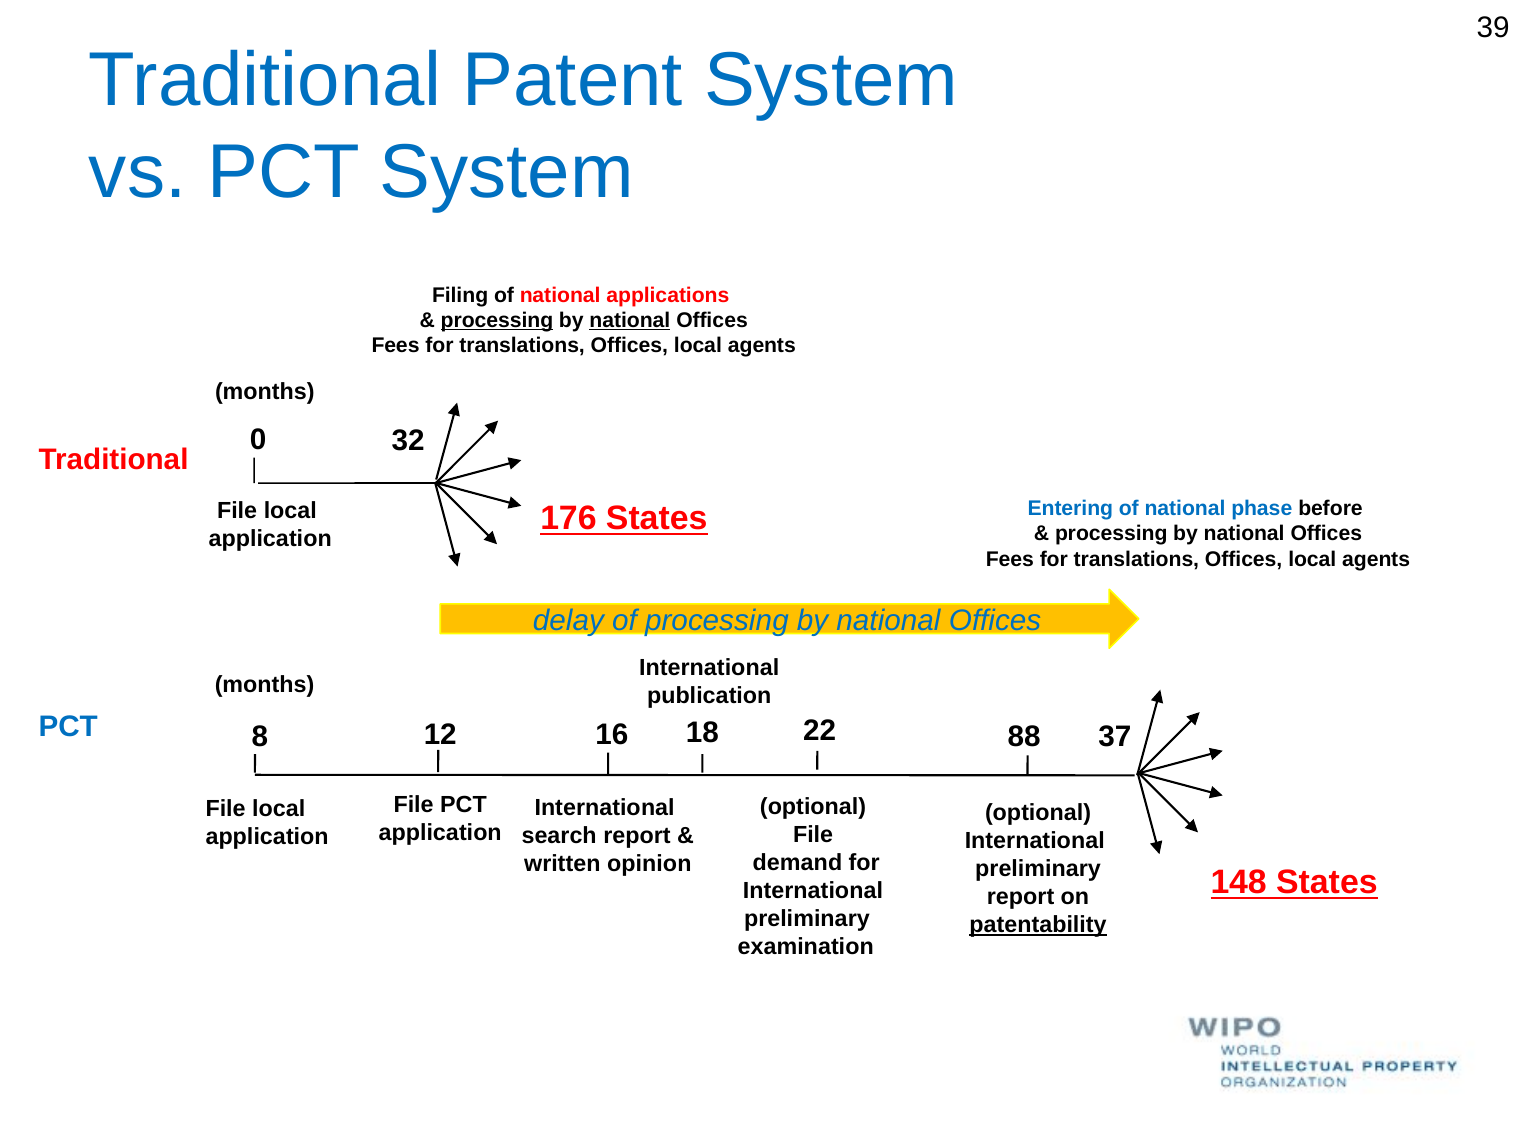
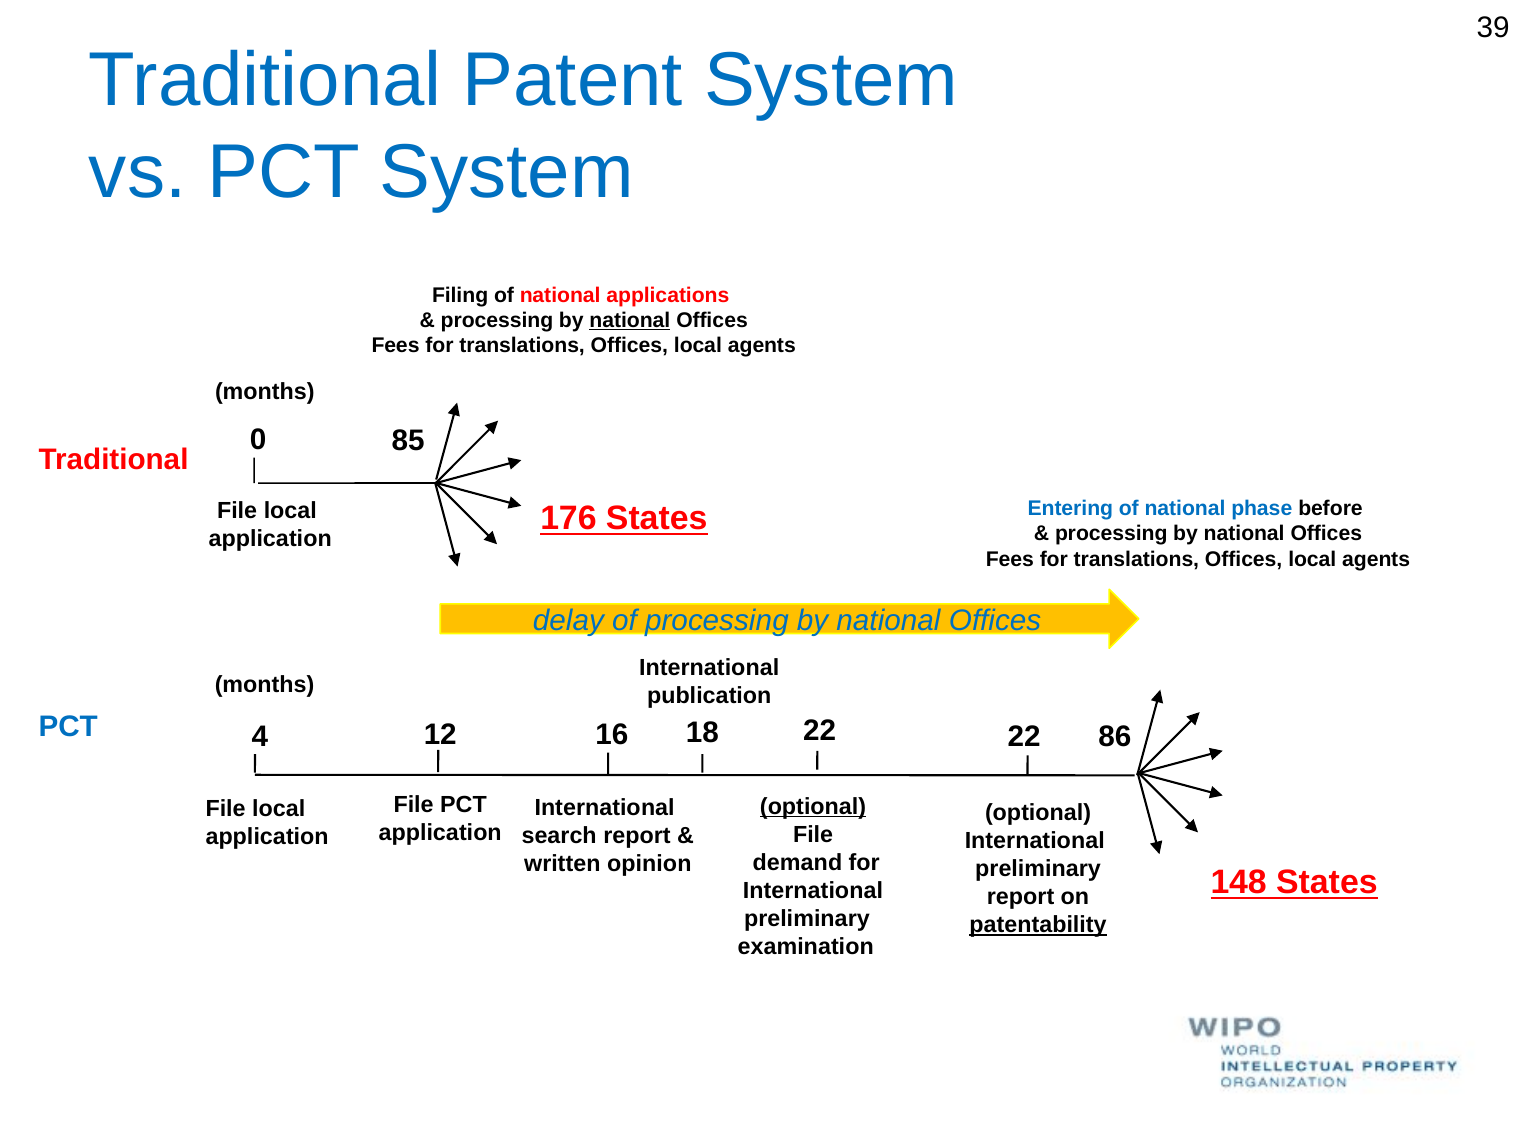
processing underline: present -> none (497, 320)
32: 32 -> 85 (408, 440)
8: 8 -> 4 (260, 737)
22 88: 88 -> 22 (1024, 737)
37: 37 -> 86 (1115, 737)
optional underline: none -> present (813, 806)
